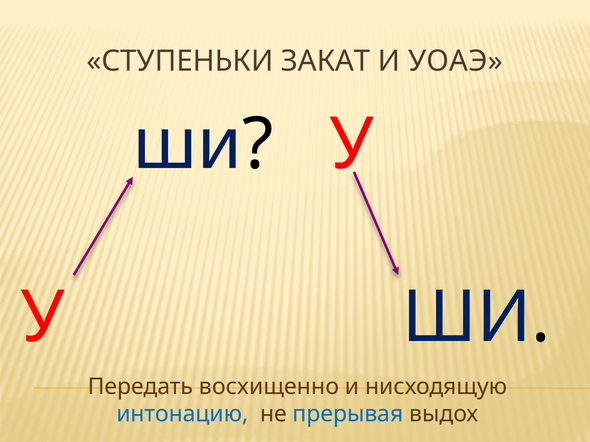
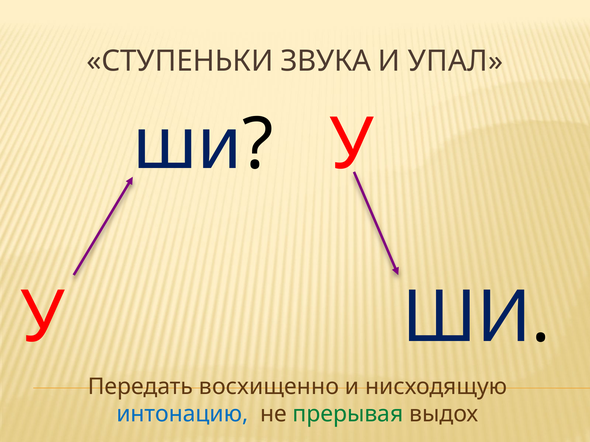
ЗАКАТ: ЗАКАТ -> ЗВУКА (326, 61)
УОАЭ: УОАЭ -> УПАЛ (455, 61)
прерывая colour: blue -> green (348, 415)
